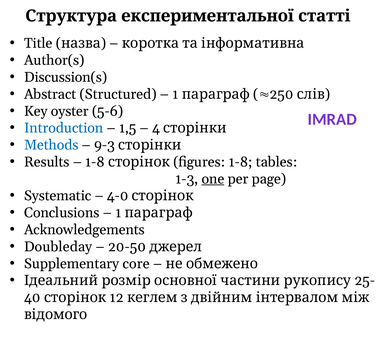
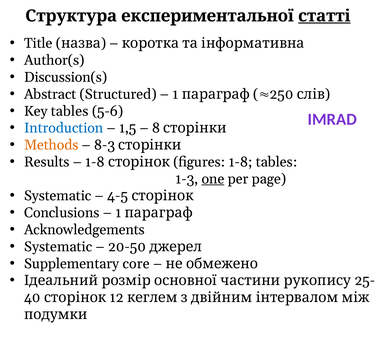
статті underline: none -> present (324, 16)
Key oyster: oyster -> tables (70, 111)
4: 4 -> 8 (156, 128)
Methods colour: blue -> orange (51, 145)
9-3: 9-3 -> 8-3 (105, 145)
4-0: 4-0 -> 4-5 (118, 196)
Doubleday: Doubleday -> Systematic (58, 247)
відомого: відомого -> подумки (56, 314)
